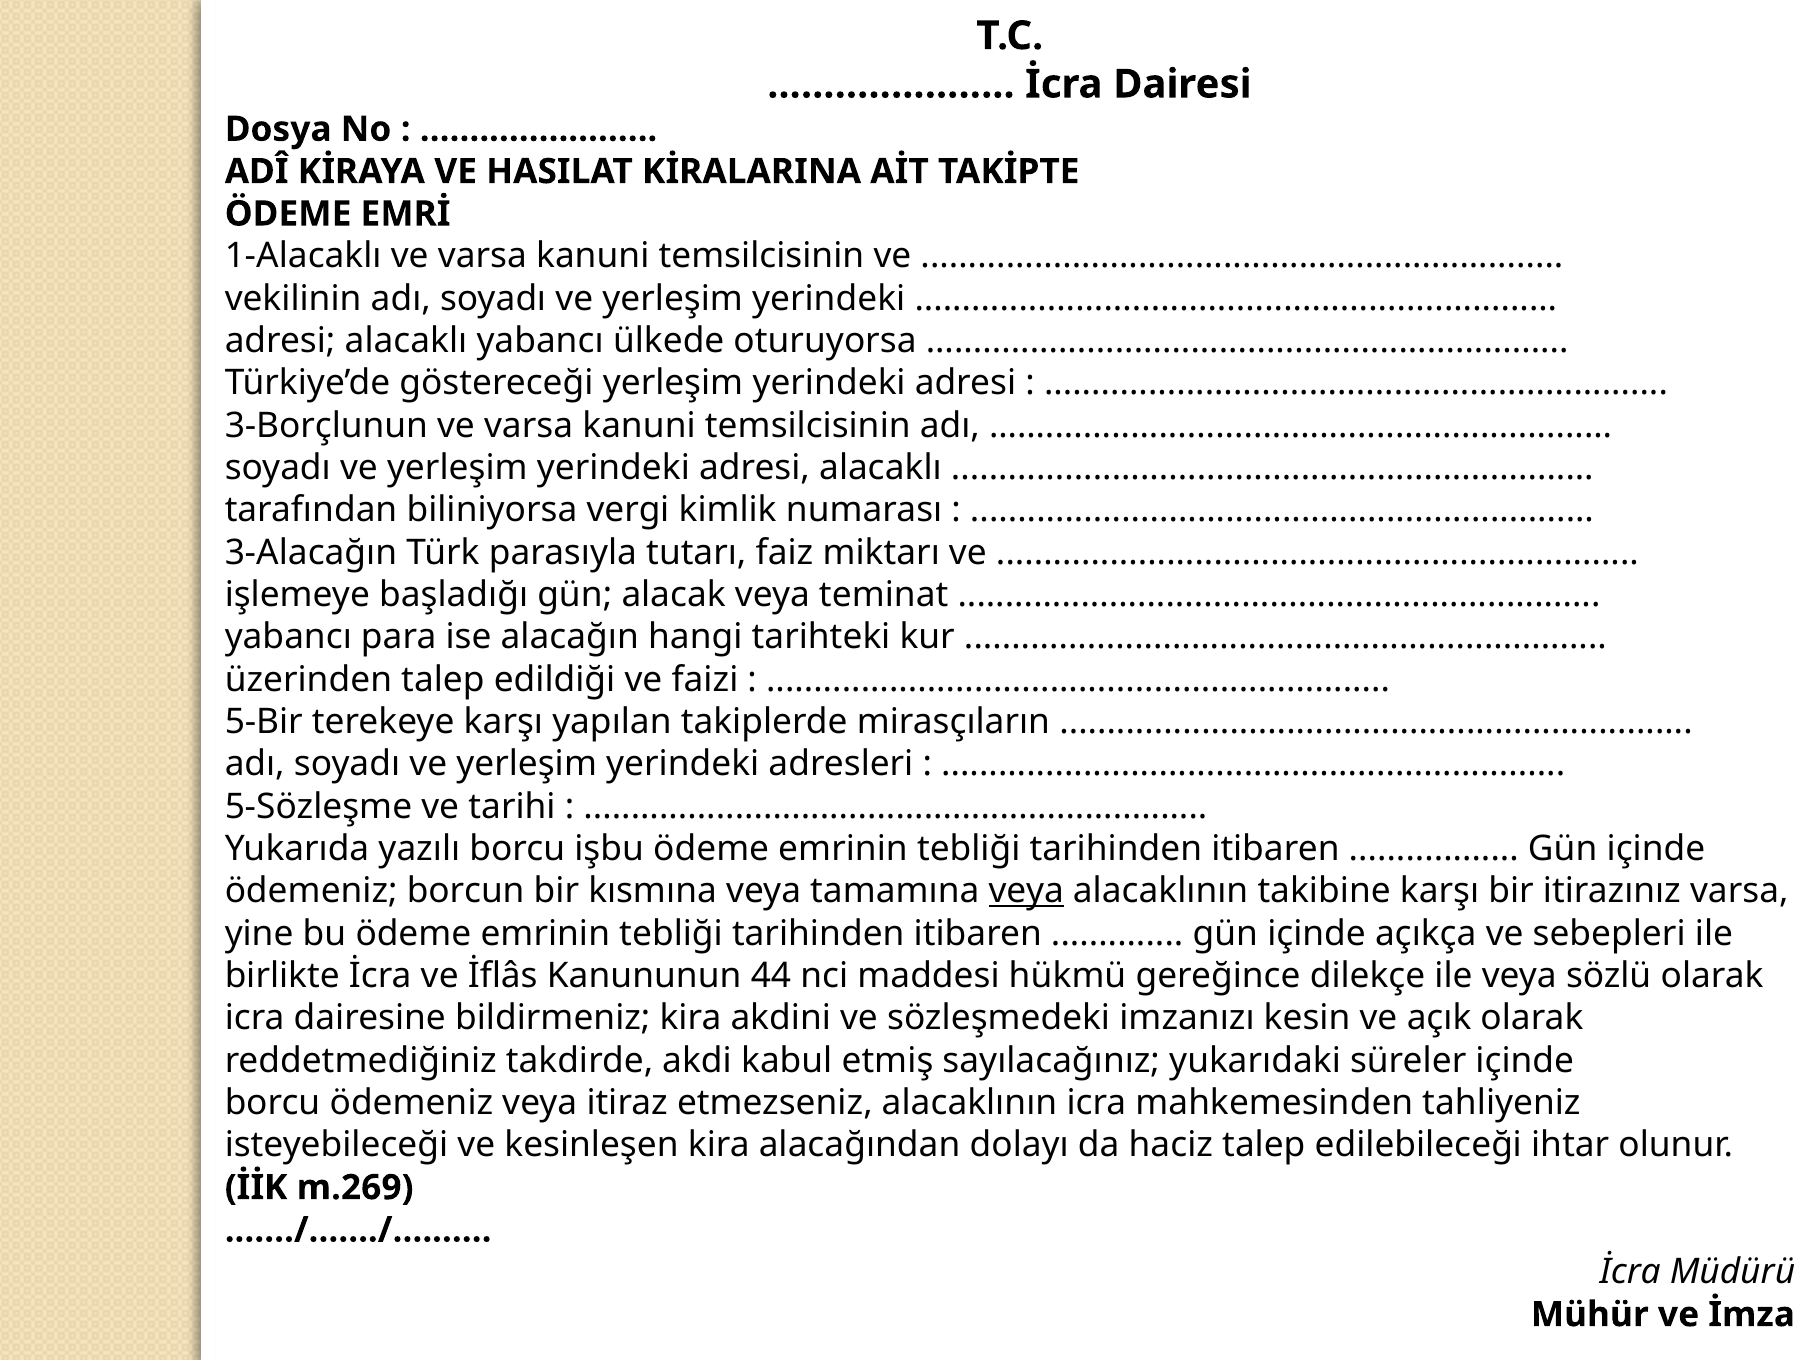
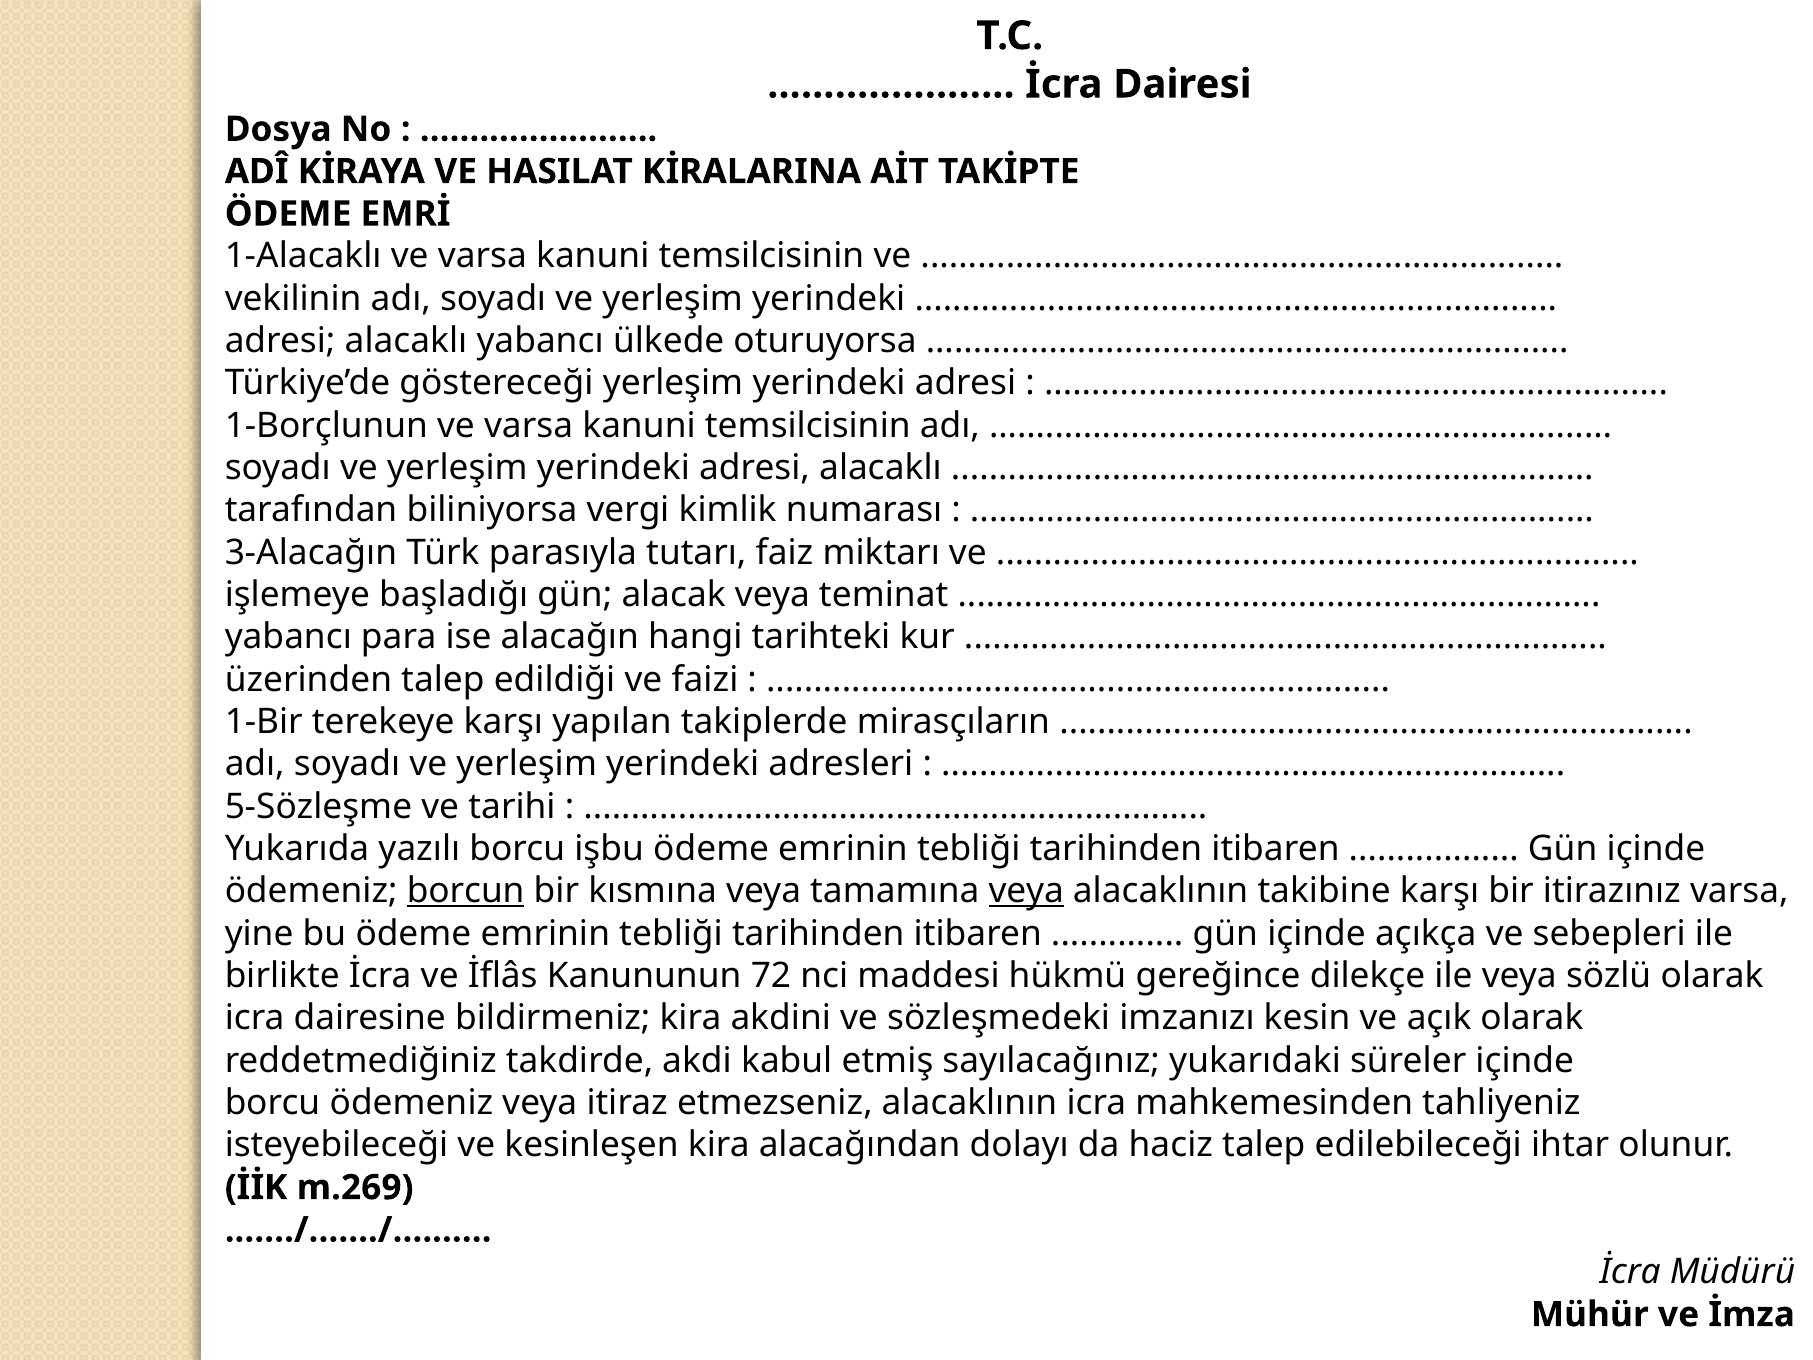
3-Borçlunun: 3-Borçlunun -> 1-Borçlunun (326, 425)
5-Bir: 5-Bir -> 1-Bir (264, 722)
borcun underline: none -> present (466, 891)
44: 44 -> 72 (771, 976)
